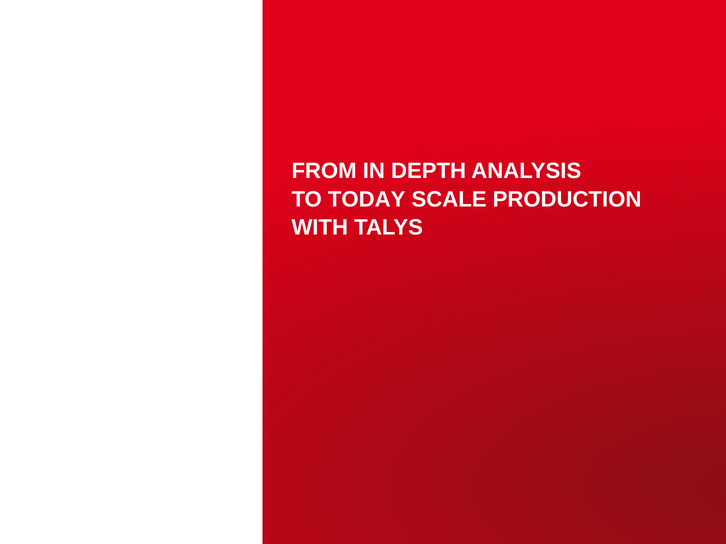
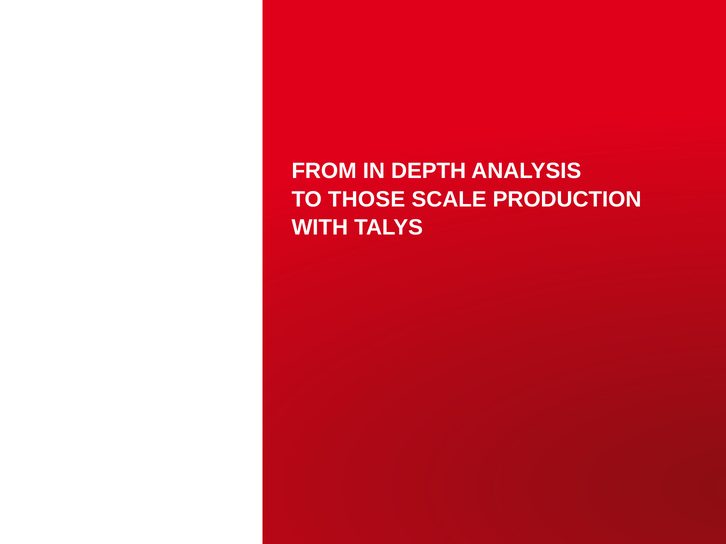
TODAY: TODAY -> THOSE (367, 200)
